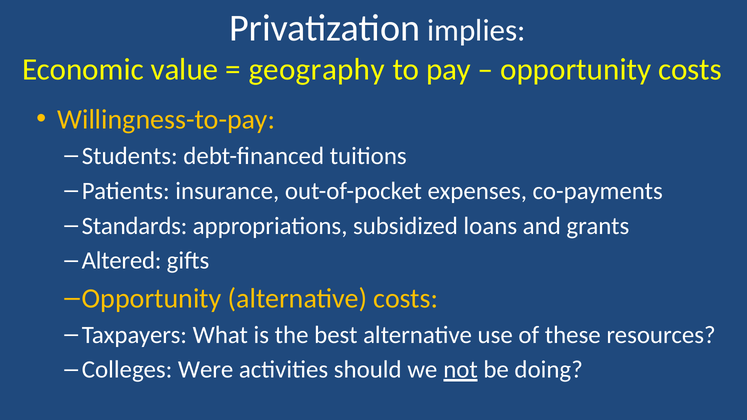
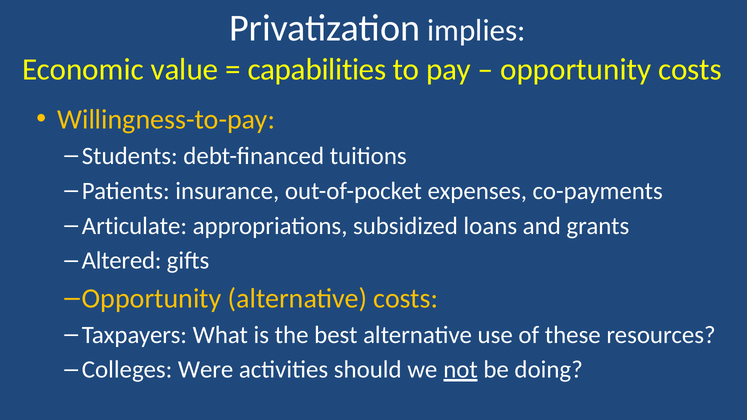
geography: geography -> capabilities (317, 69)
Standards: Standards -> Articulate (134, 226)
